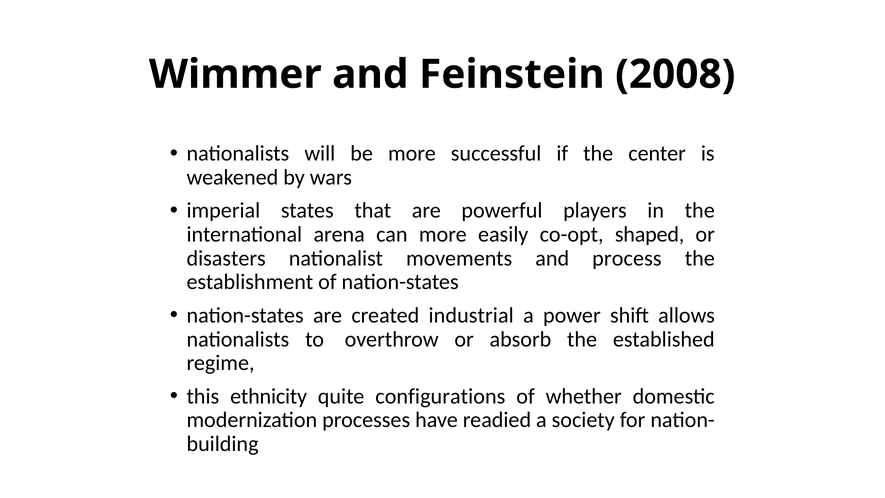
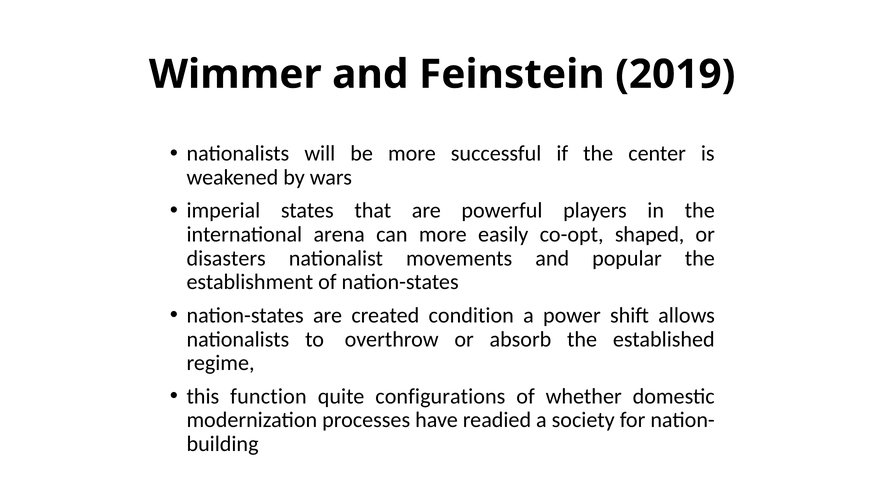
2008: 2008 -> 2019 (675, 74)
process: process -> popular (627, 258)
industrial: industrial -> condition (471, 315)
ethnicity: ethnicity -> function (268, 396)
